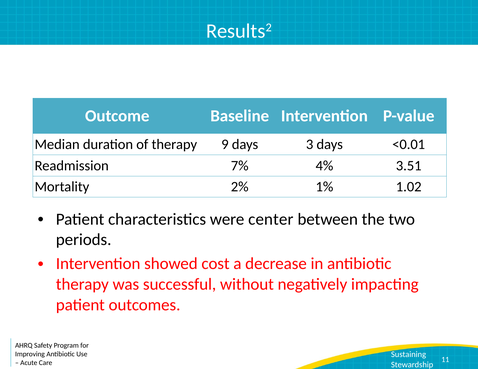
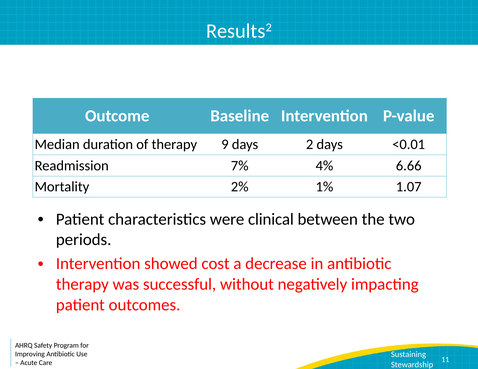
3: 3 -> 2 (310, 145)
3.51: 3.51 -> 6.66 (409, 166)
1.02: 1.02 -> 1.07 (409, 187)
center: center -> clinical (271, 219)
